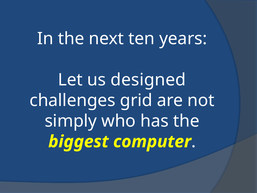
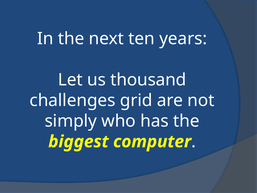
designed: designed -> thousand (148, 80)
